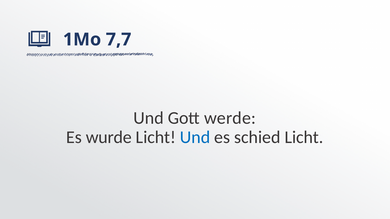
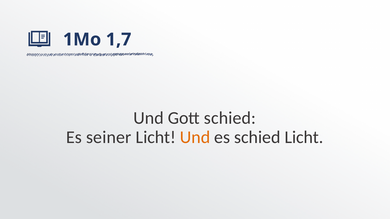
7,7: 7,7 -> 1,7 (119, 40)
Gott werde: werde -> schied (230, 118)
wurde: wurde -> seiner (109, 138)
Und colour: blue -> orange (195, 138)
